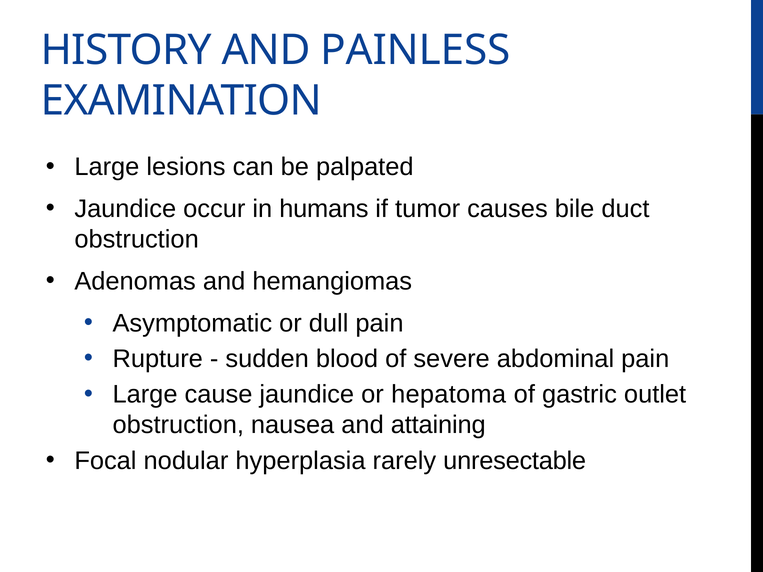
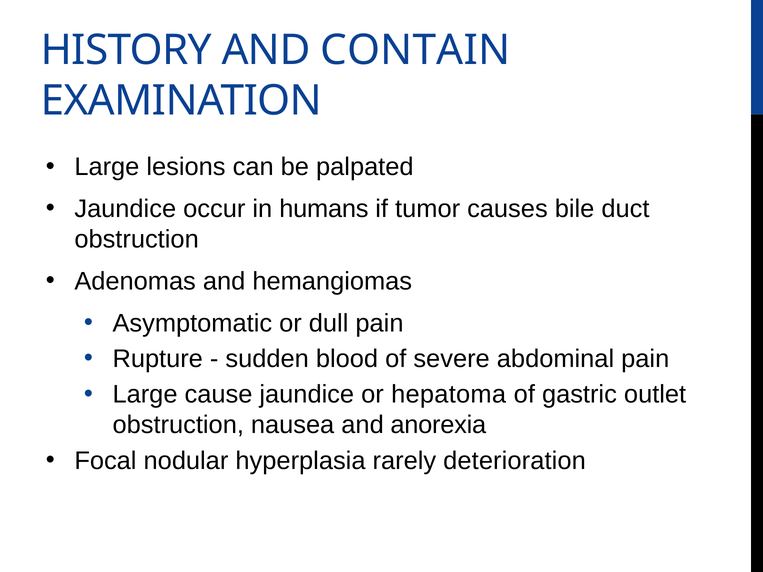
PAINLESS: PAINLESS -> CONTAIN (415, 50)
attaining: attaining -> anorexia (438, 425)
unresectable: unresectable -> deterioration (515, 461)
